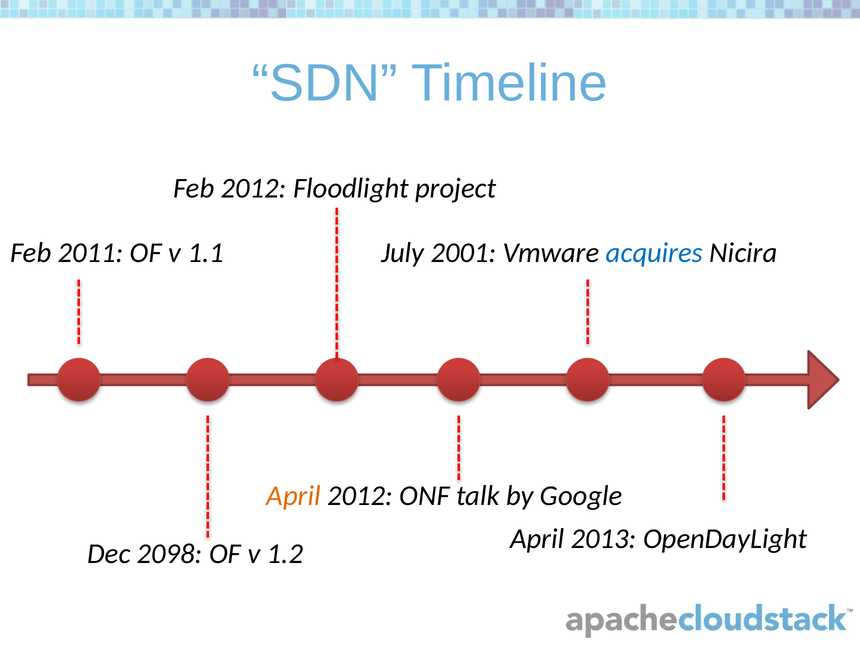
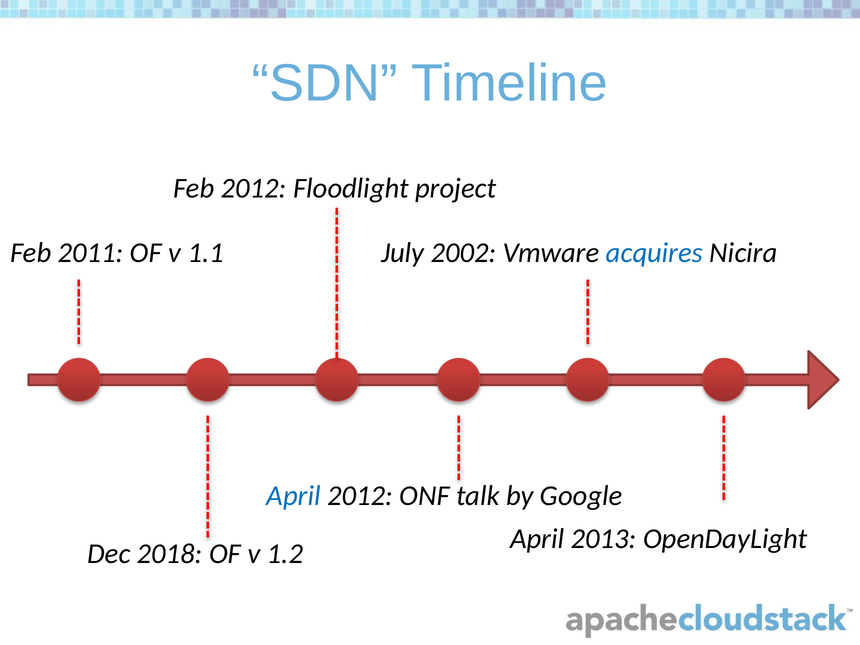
2001: 2001 -> 2002 (464, 253)
April colour: orange -> blue (294, 496)
2098: 2098 -> 2018 (170, 554)
